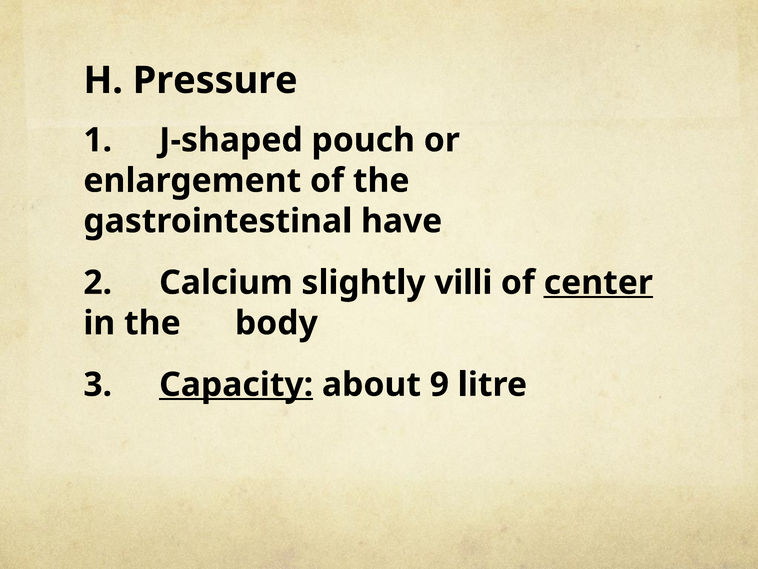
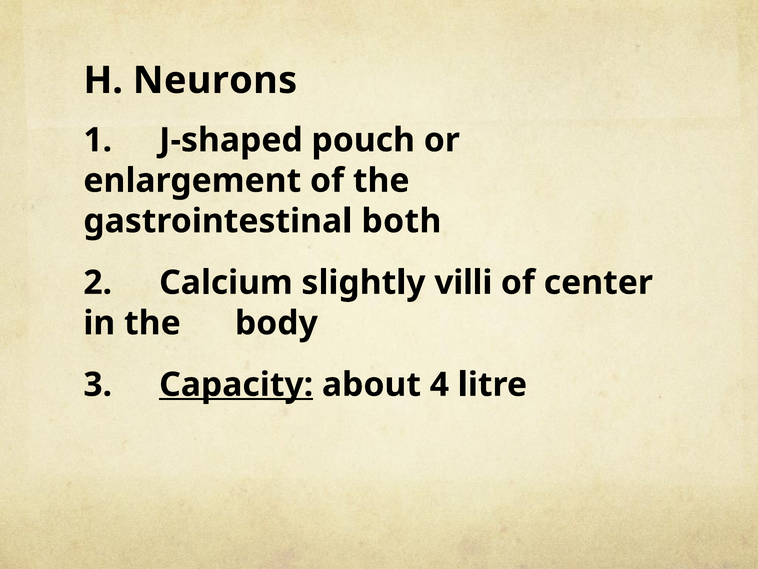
Pressure: Pressure -> Neurons (215, 80)
have: have -> both (401, 221)
center underline: present -> none (598, 282)
9: 9 -> 4 (439, 384)
